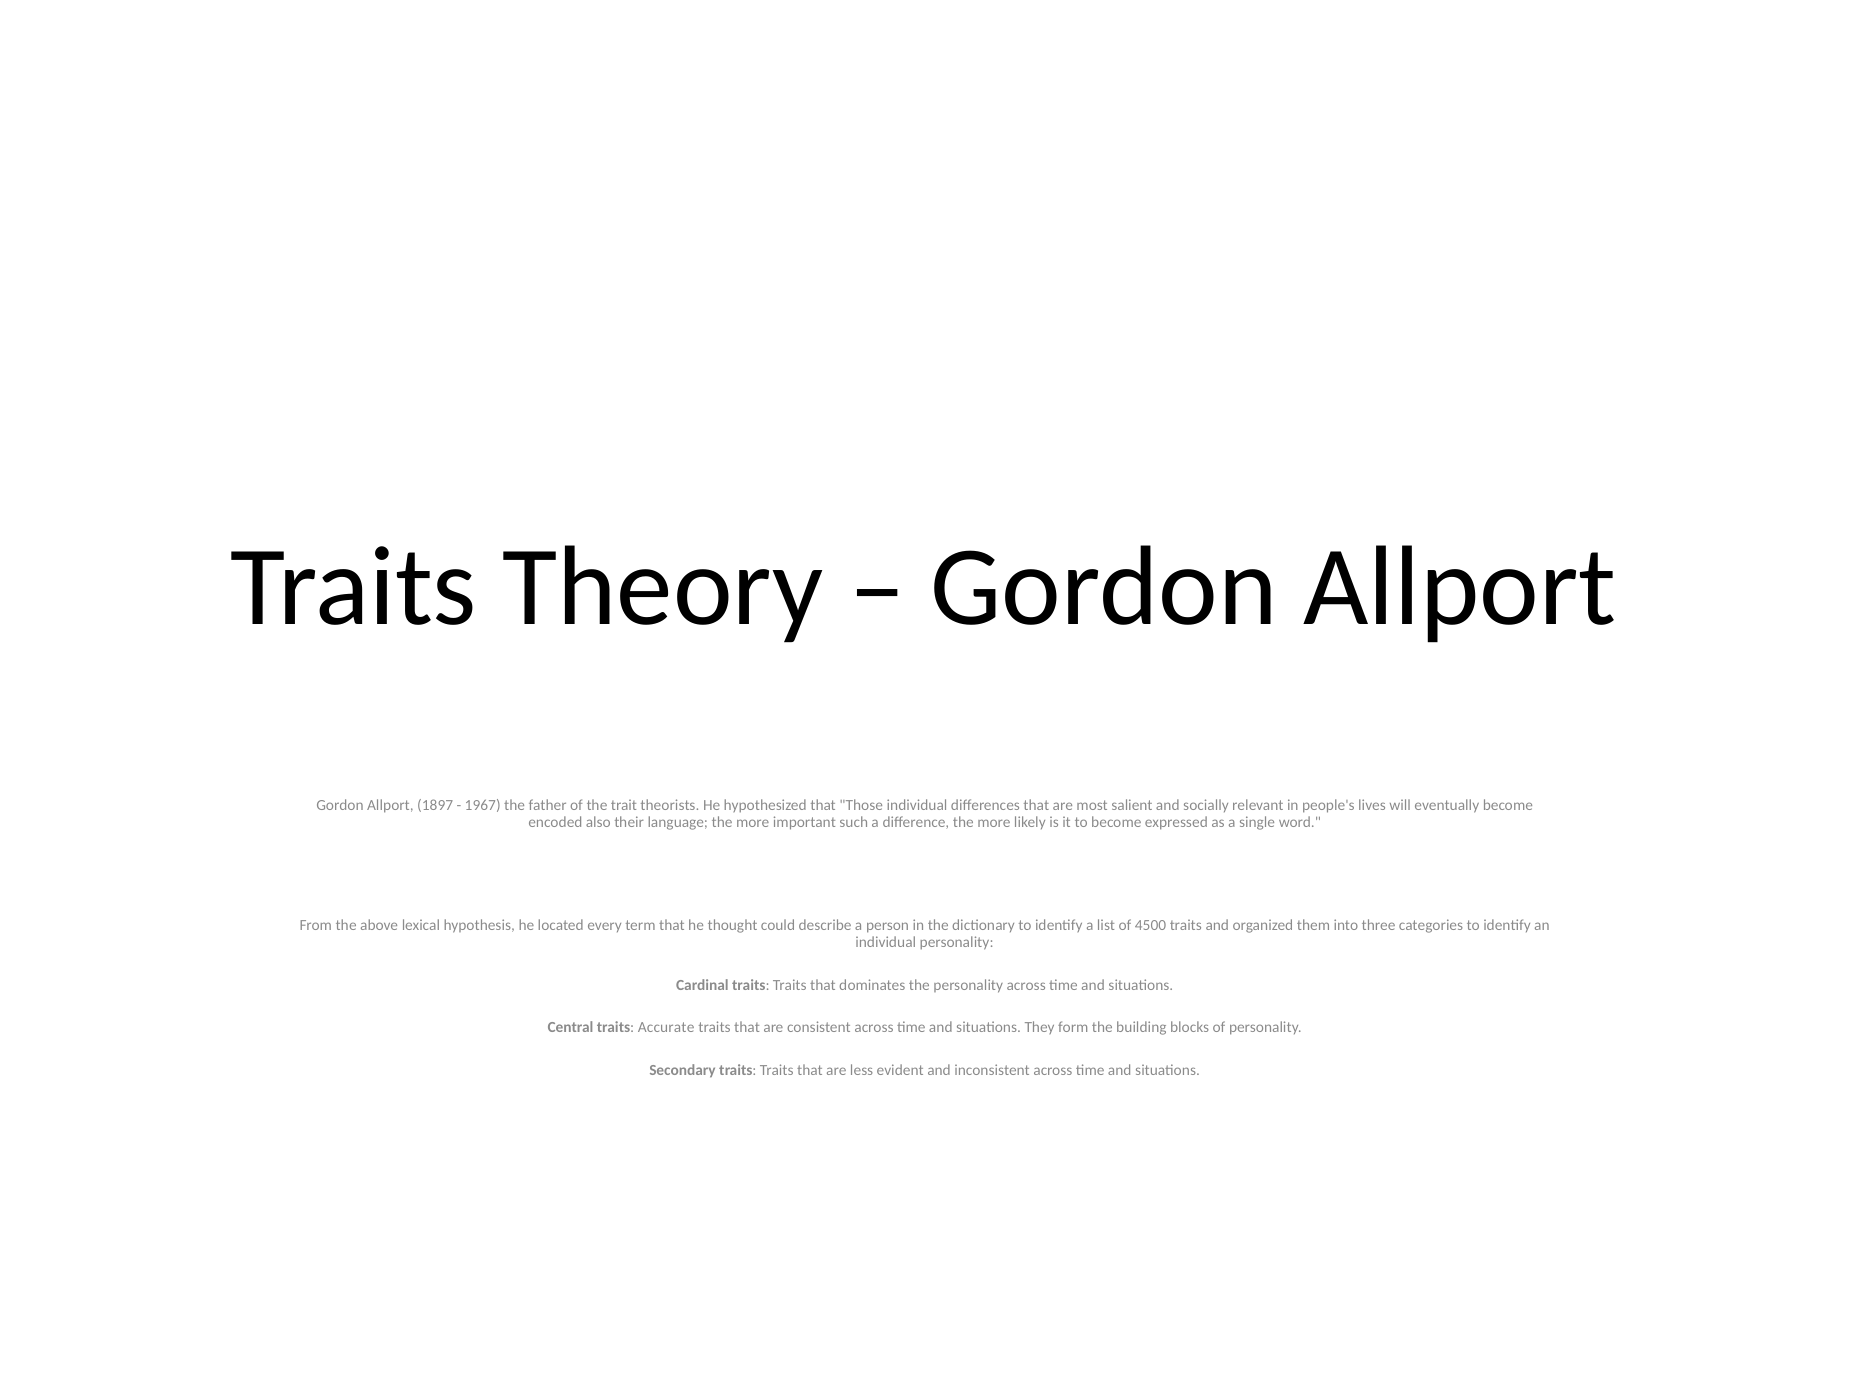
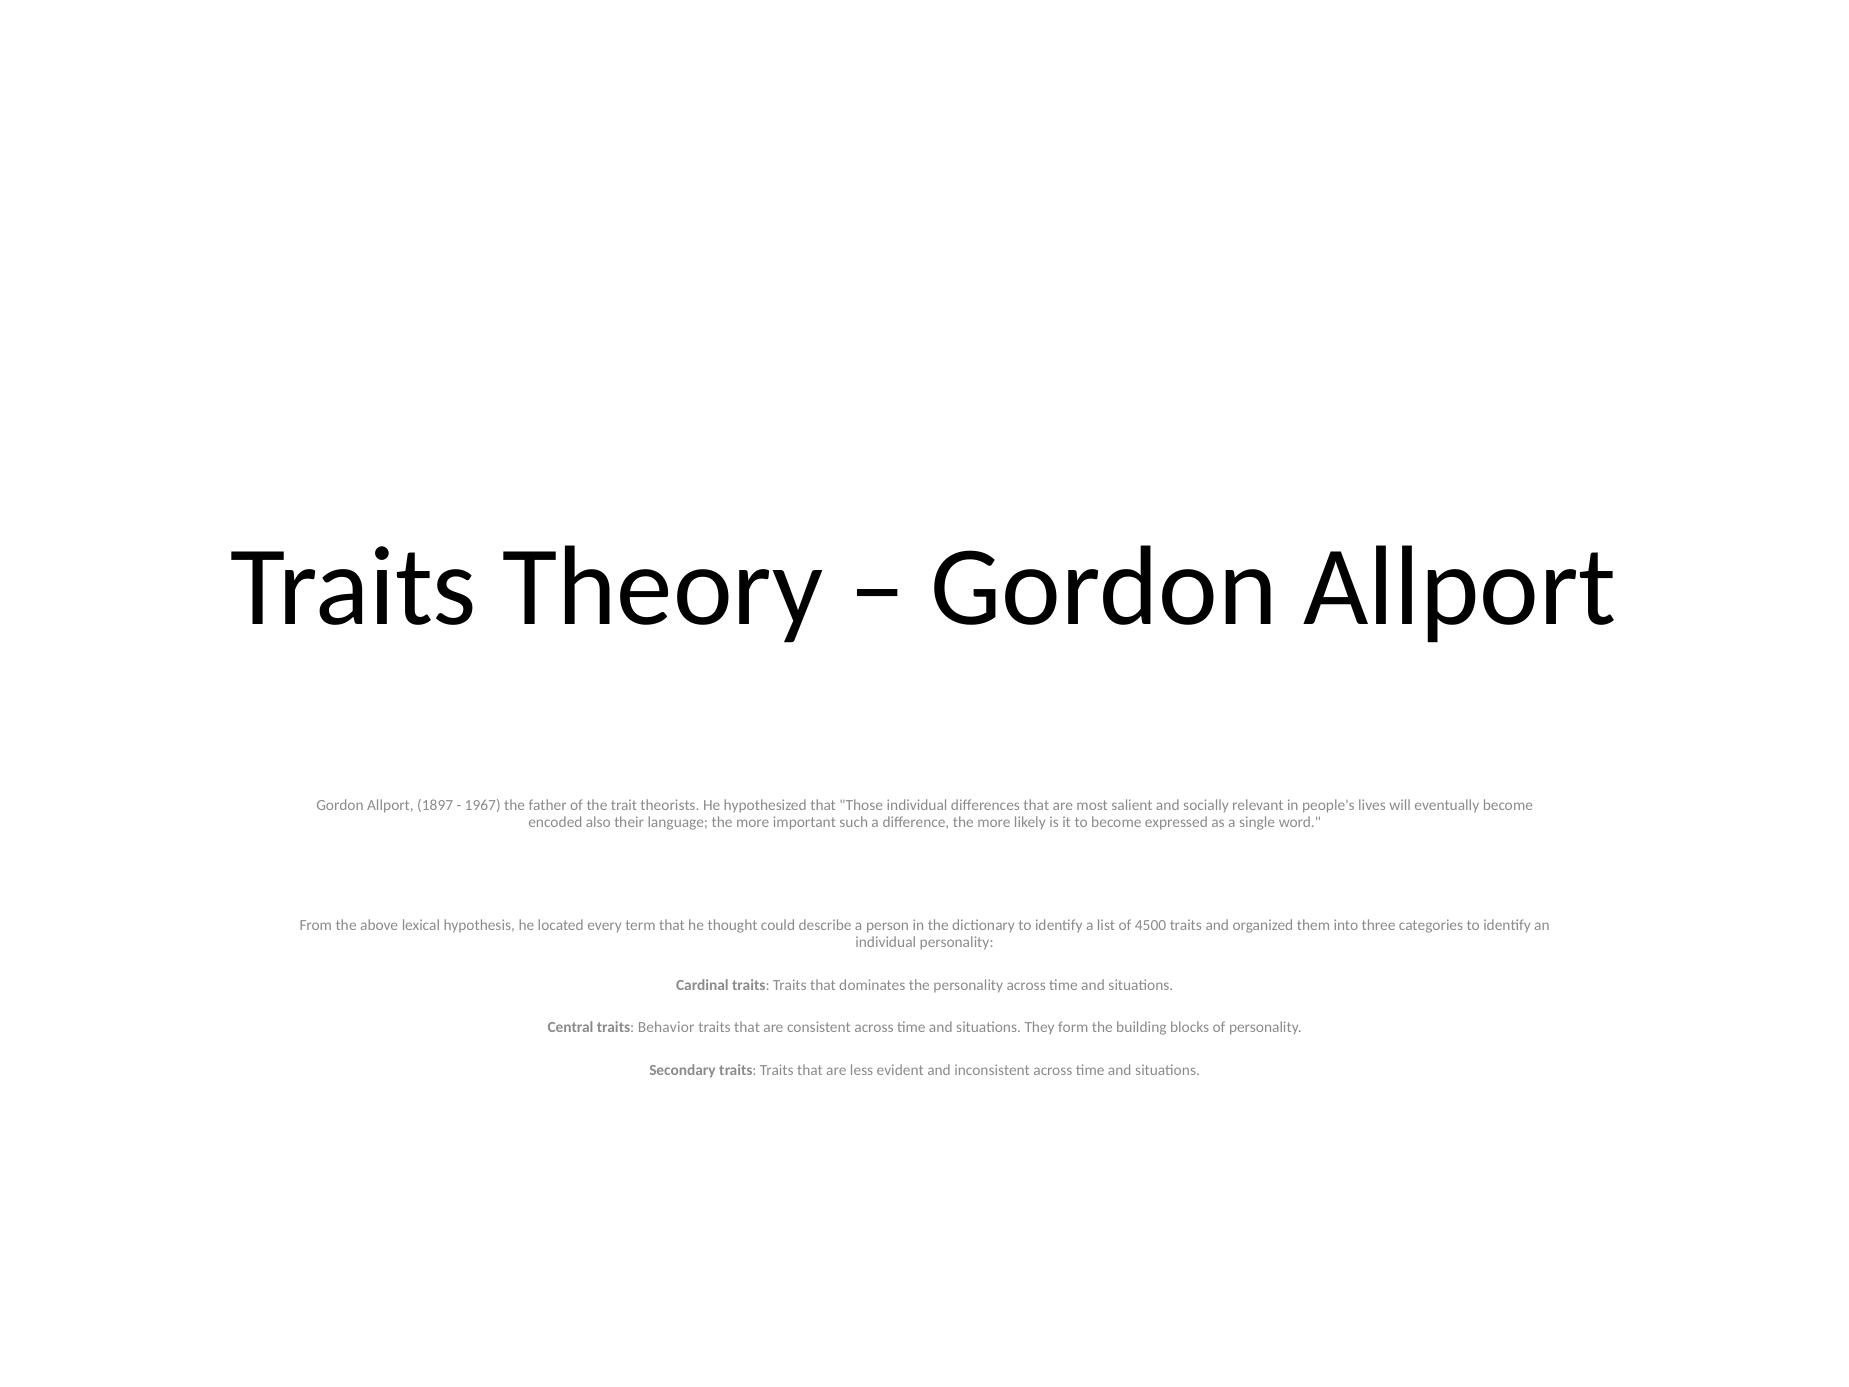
Accurate: Accurate -> Behavior (666, 1027)
